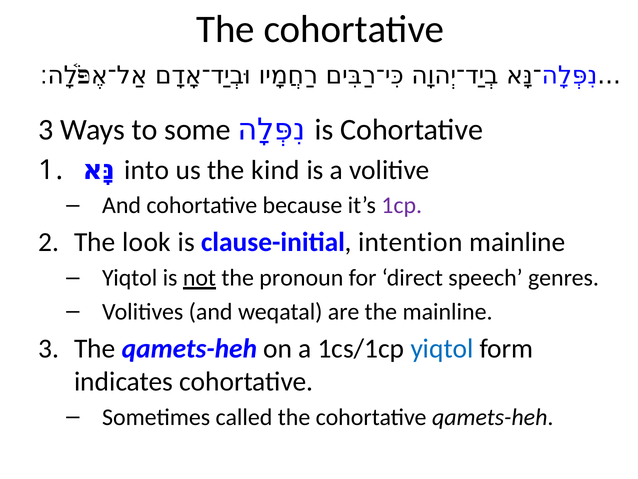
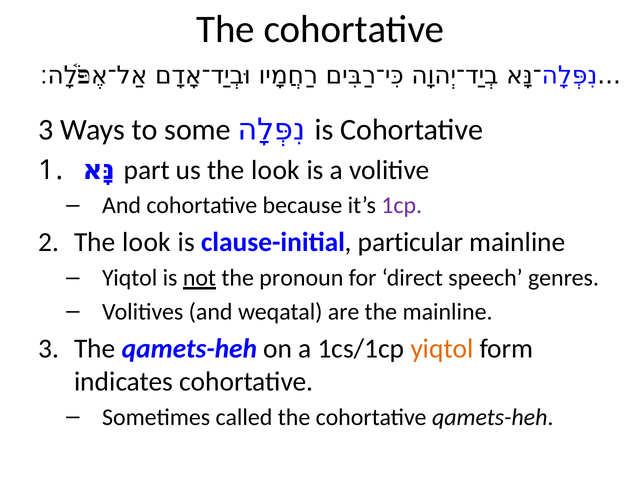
into: into -> part (147, 170)
us the kind: kind -> look (275, 170)
intention: intention -> particular (411, 242)
yiqtol colour: blue -> orange (442, 348)
